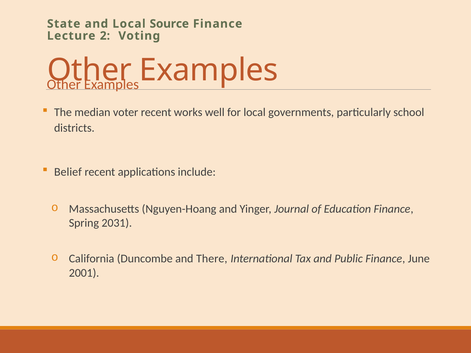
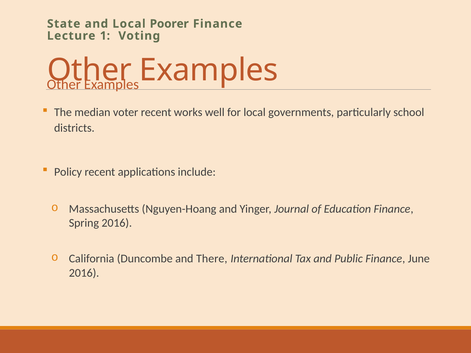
Source: Source -> Poorer (169, 24)
2: 2 -> 1 (105, 36)
Belief: Belief -> Policy (68, 172)
Spring 2031: 2031 -> 2016 (117, 223)
2001: 2001 -> 2016 (84, 273)
